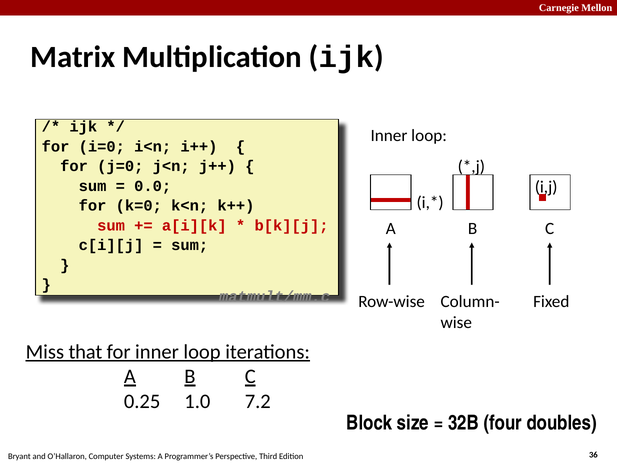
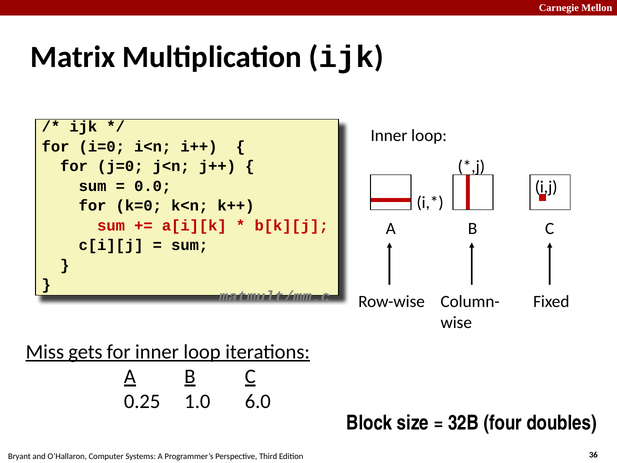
that: that -> gets (85, 352)
7.2: 7.2 -> 6.0 (258, 401)
